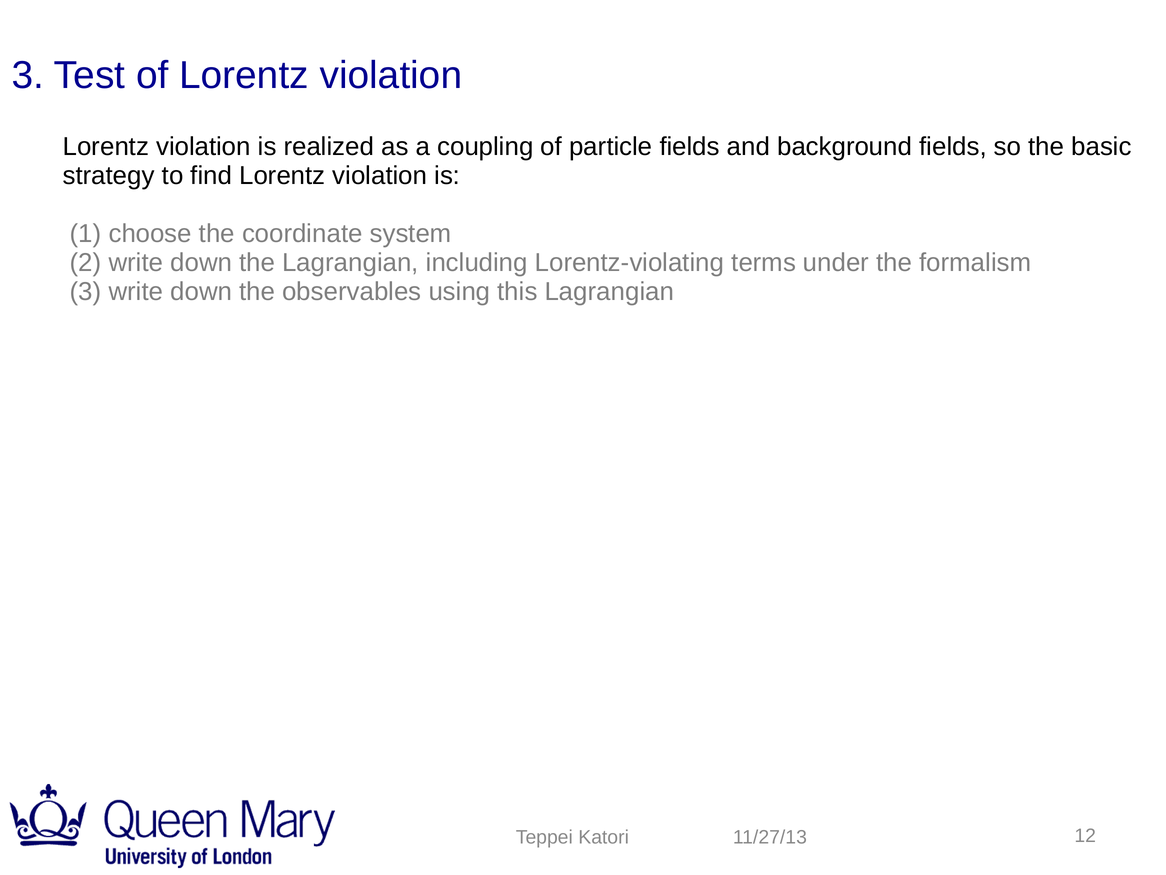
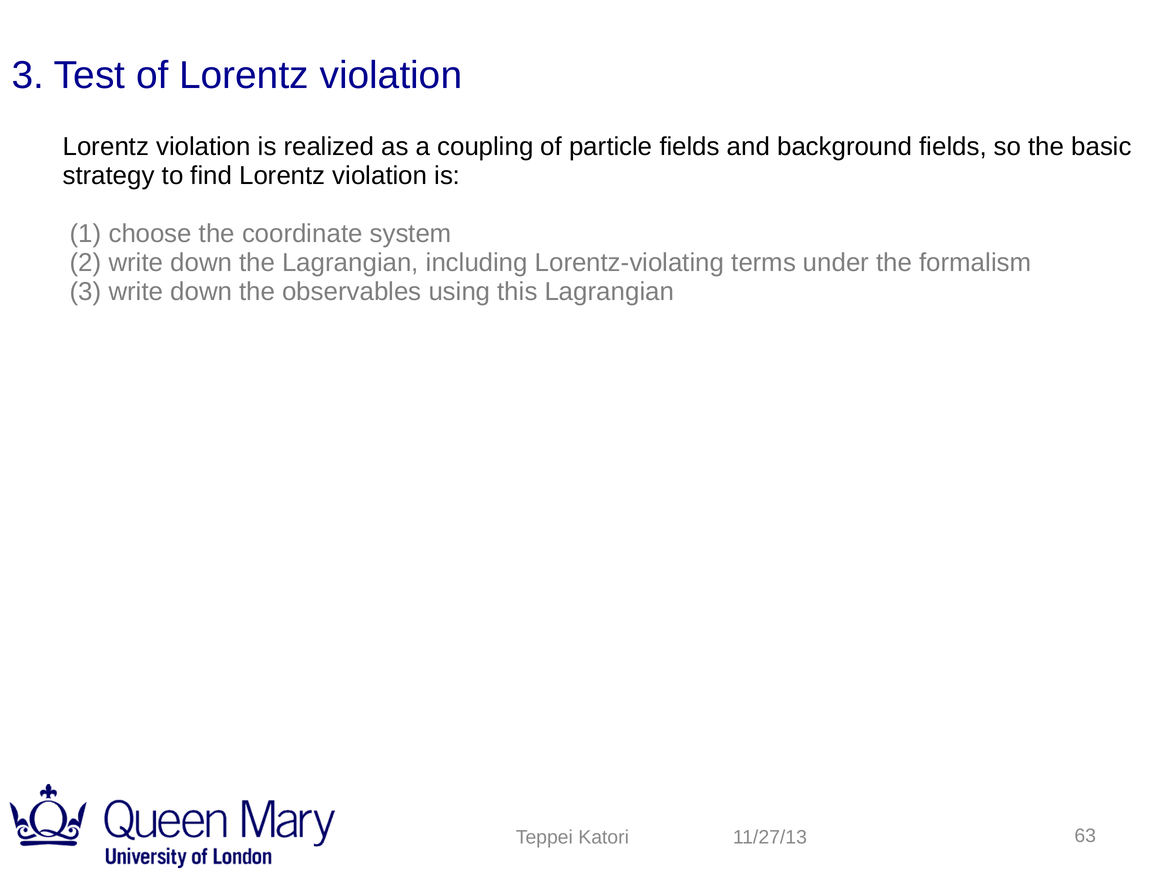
12: 12 -> 63 (1085, 835)
